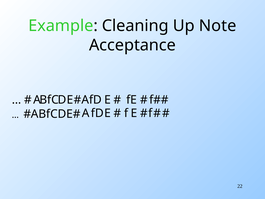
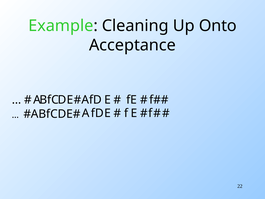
Note: Note -> Onto (218, 26)
